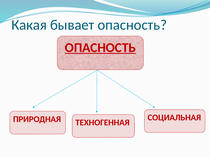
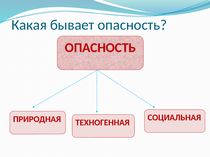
ОПАСНОСТЬ underline: present -> none (100, 48)
